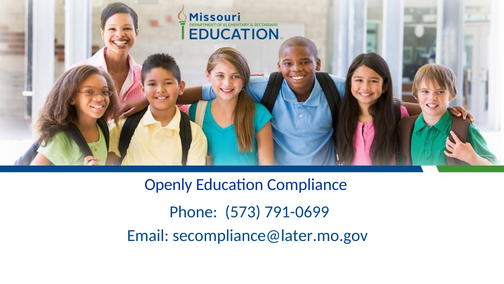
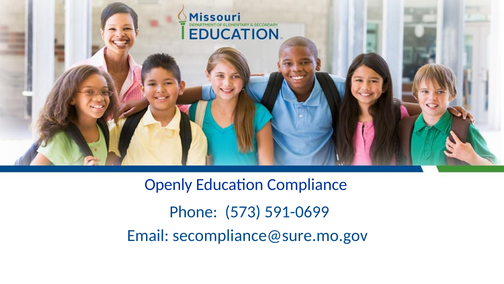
791-0699: 791-0699 -> 591-0699 (297, 212)
secompliance@later.mo.gov: secompliance@later.mo.gov -> secompliance@sure.mo.gov (270, 235)
